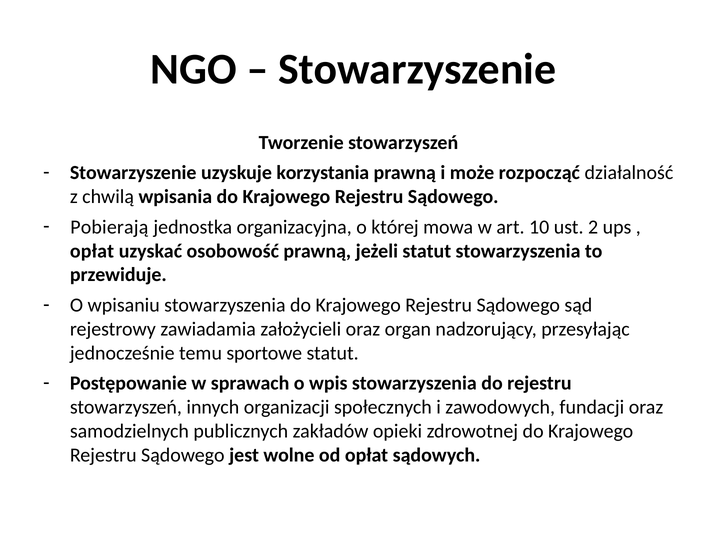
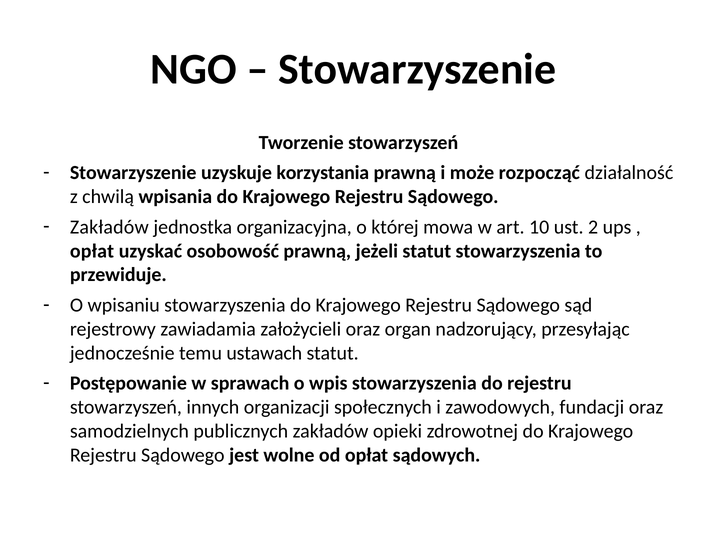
Pobierają: Pobierają -> Zakładów (109, 227)
sportowe: sportowe -> ustawach (264, 353)
